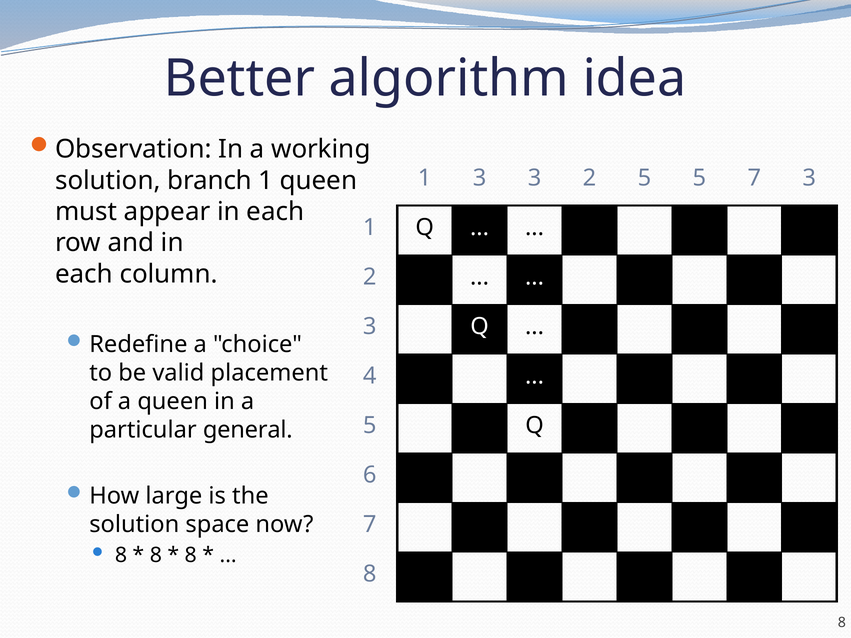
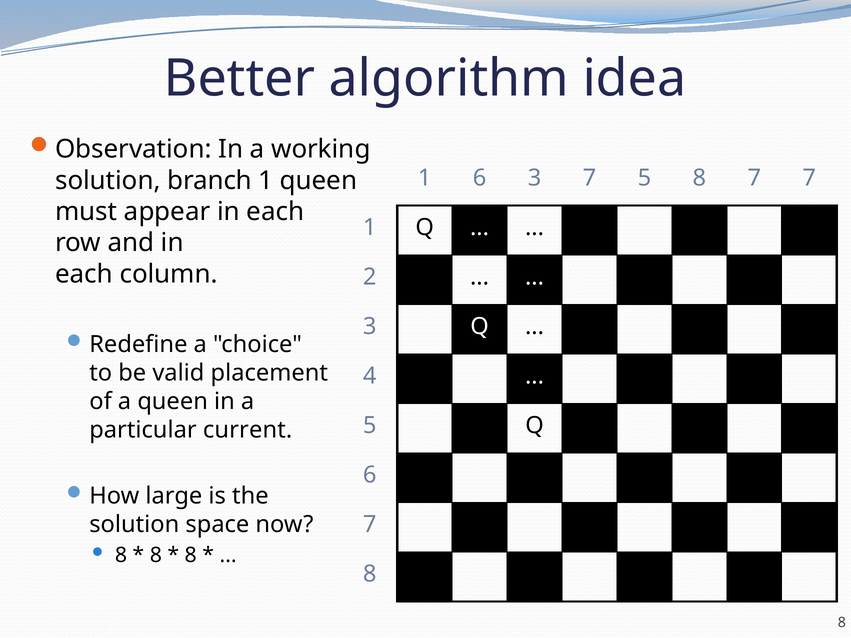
1 3: 3 -> 6 (480, 178)
3 2: 2 -> 7 (589, 178)
5 5: 5 -> 8 (699, 178)
7 3: 3 -> 7 (809, 178)
general: general -> current (248, 430)
